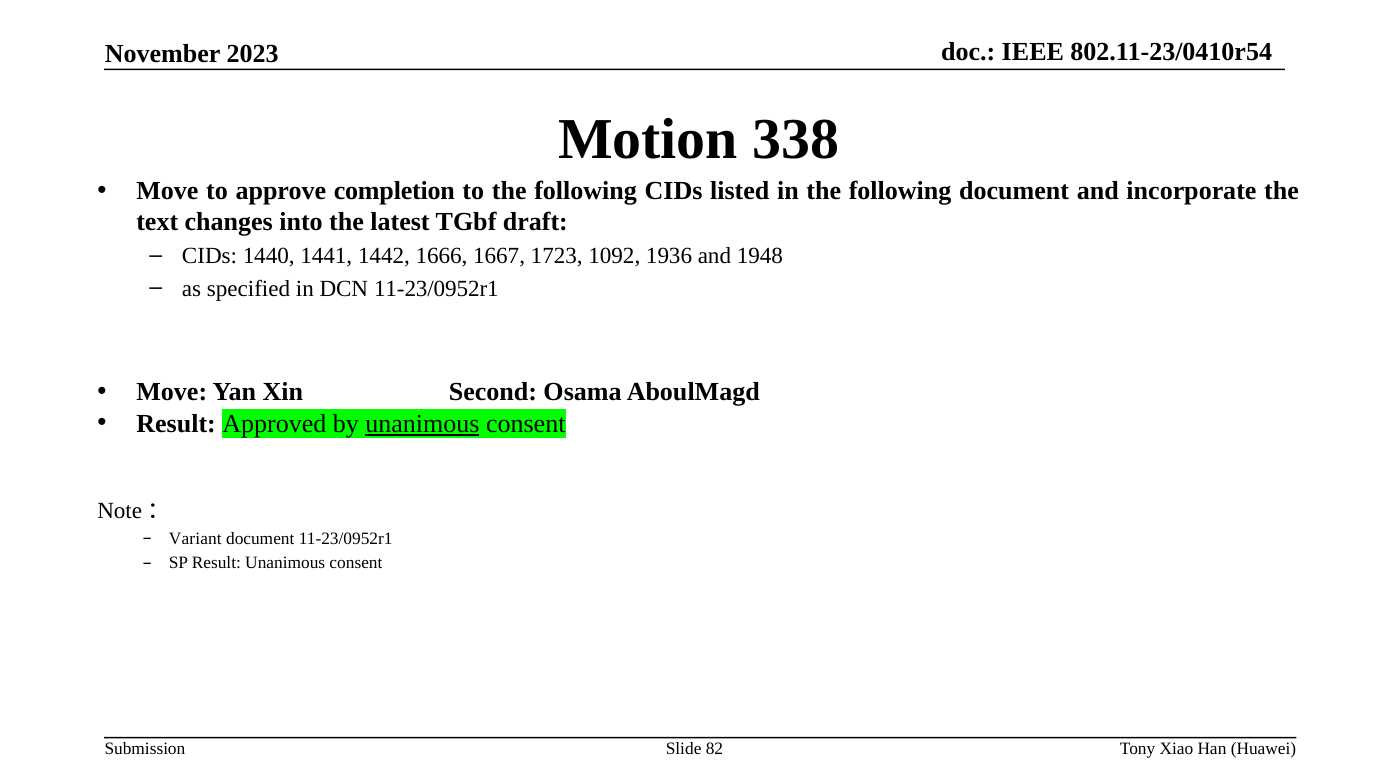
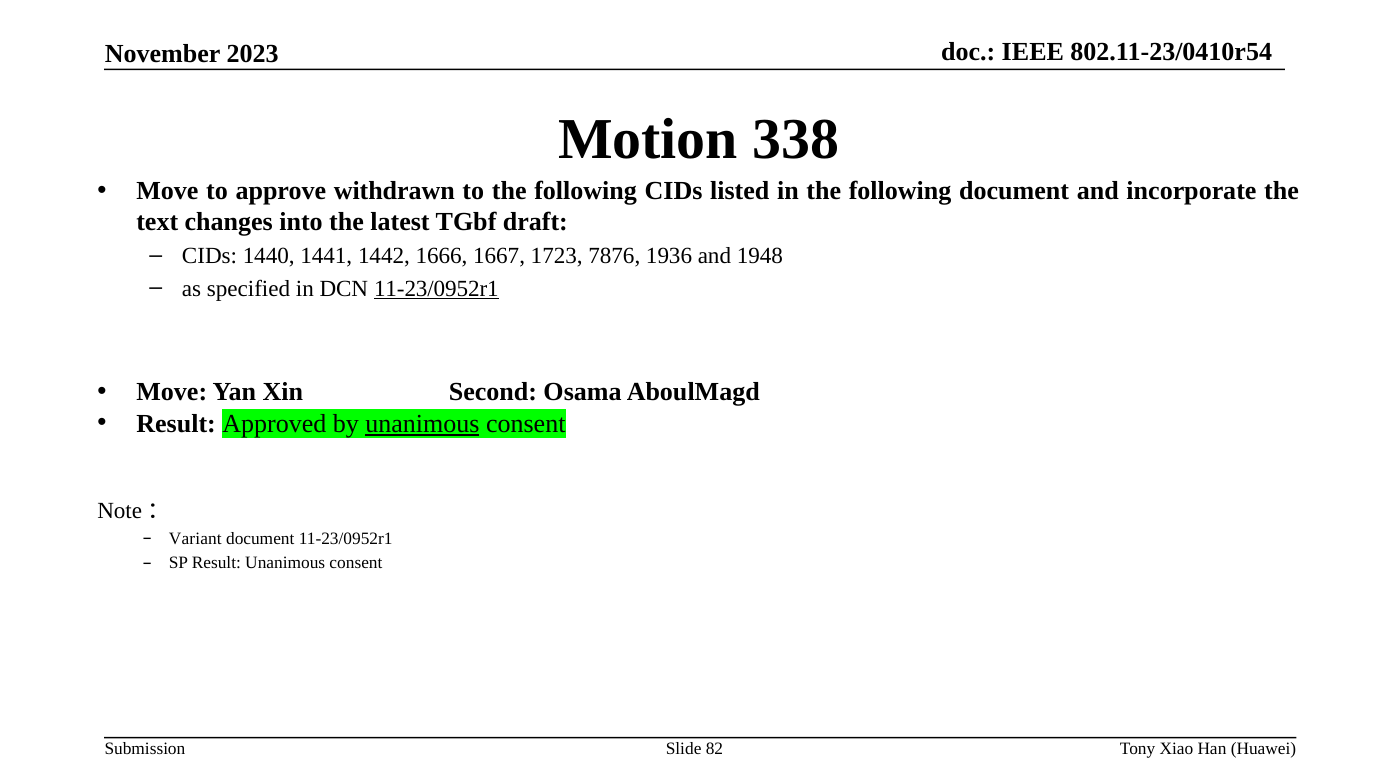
completion: completion -> withdrawn (394, 191)
1092: 1092 -> 7876 (614, 256)
11-23/0952r1 underline: none -> present (436, 289)
